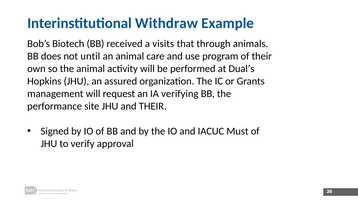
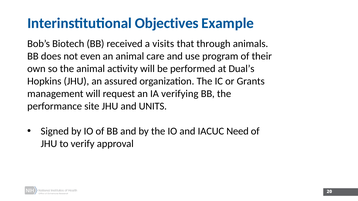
Withdraw: Withdraw -> Objectives (167, 23)
until: until -> even (90, 56)
and THEIR: THEIR -> UNITS (153, 106)
Must: Must -> Need (238, 131)
